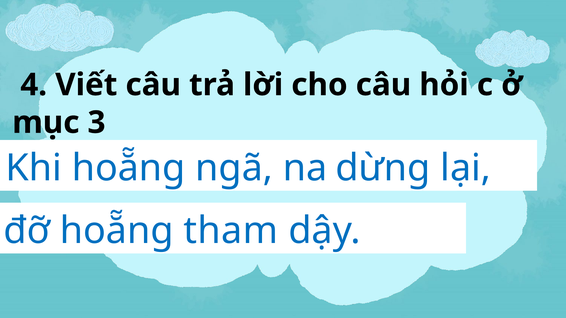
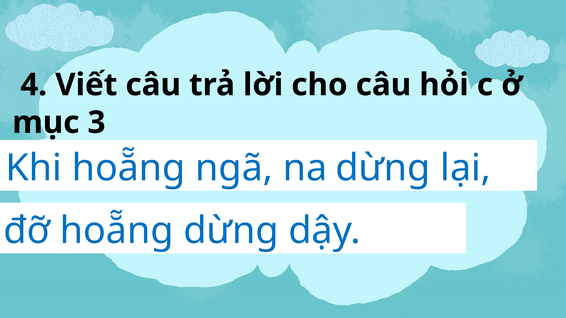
hoẵng tham: tham -> dừng (231, 231)
